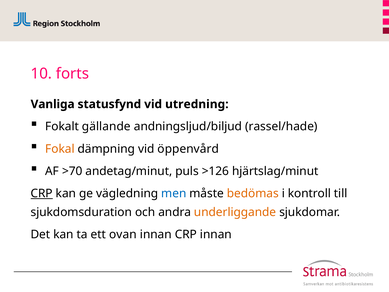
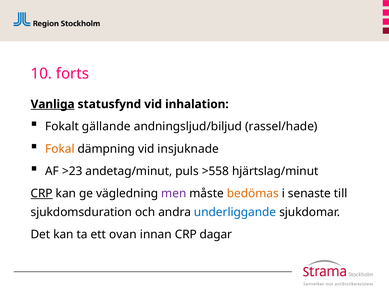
Vanliga underline: none -> present (53, 104)
utredning: utredning -> inhalation (197, 104)
öppenvård: öppenvård -> insjuknade (188, 149)
>70: >70 -> >23 (72, 171)
>126: >126 -> >558 (215, 171)
men colour: blue -> purple (174, 193)
kontroll: kontroll -> senaste (309, 193)
underliggande colour: orange -> blue (235, 212)
CRP innan: innan -> dagar (216, 234)
